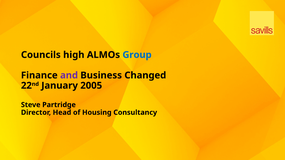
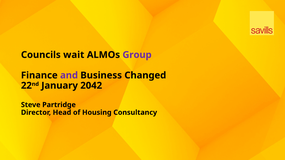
high: high -> wait (74, 55)
Group colour: blue -> purple (137, 55)
2005: 2005 -> 2042 (91, 86)
